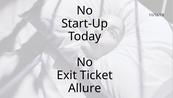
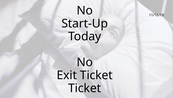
Allure: Allure -> Ticket (85, 88)
